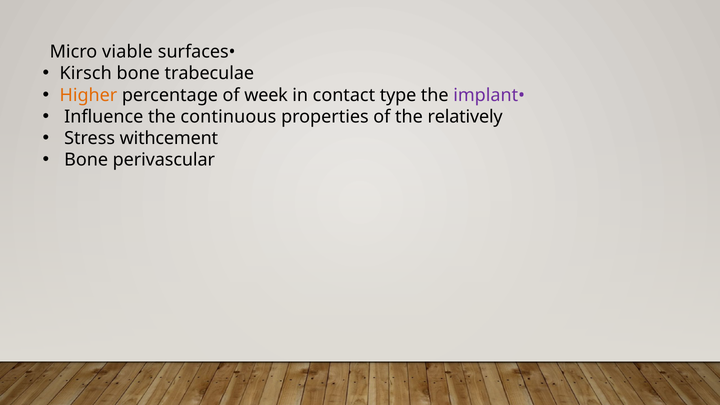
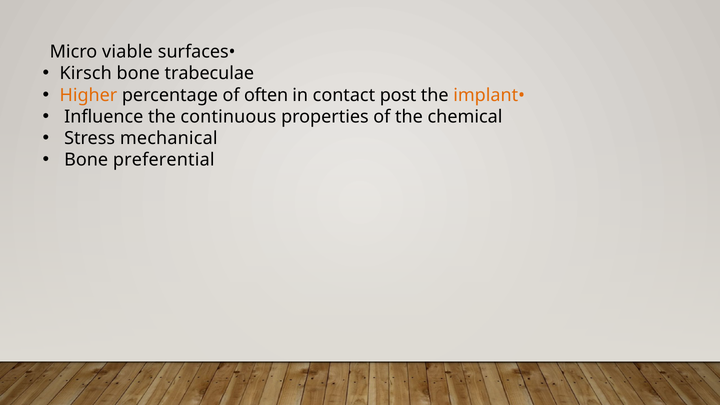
week: week -> often (266, 95)
type: type -> post (398, 95)
implant• colour: purple -> orange (489, 95)
relatively: relatively -> chemical (465, 117)
withcement: withcement -> mechanical (169, 138)
perivascular: perivascular -> preferential (164, 160)
